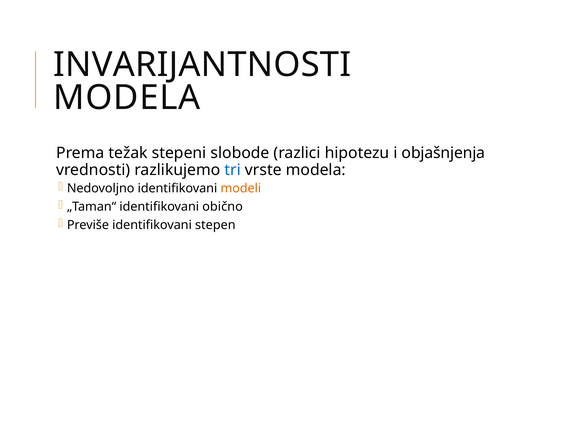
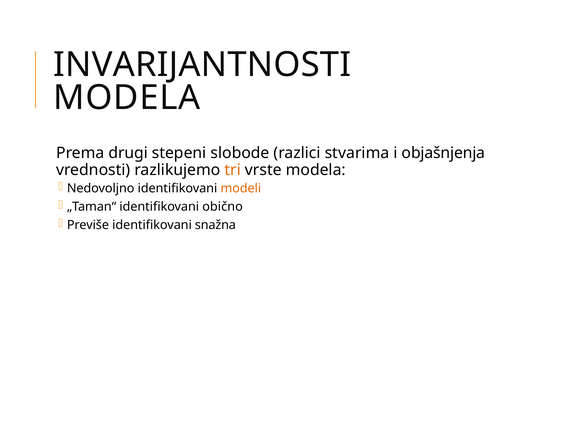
težak: težak -> drugi (128, 153)
hipotezu: hipotezu -> stvarima (357, 153)
tri colour: blue -> orange (233, 170)
stepen: stepen -> snažna (215, 225)
